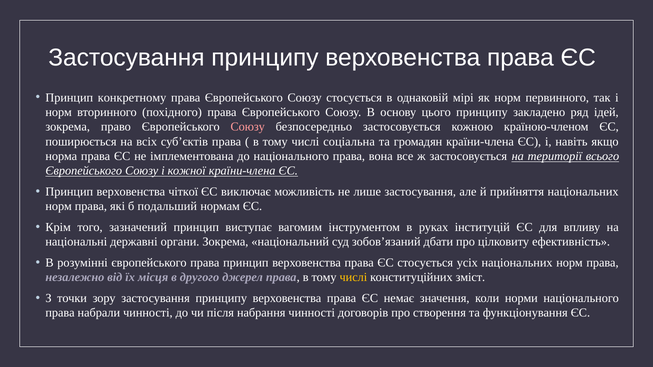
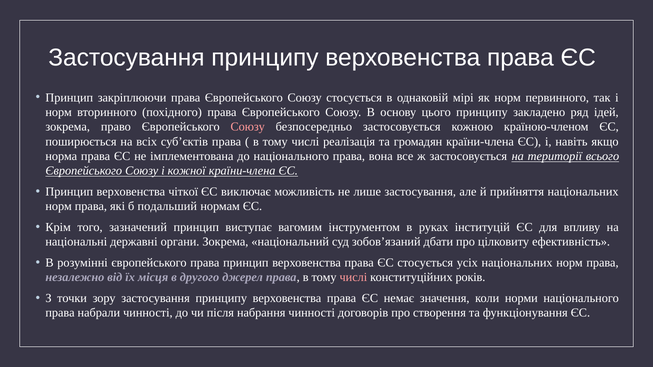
конкретному: конкретному -> закріплюючи (132, 98)
соціальна: соціальна -> реалізація (349, 142)
числі colour: yellow -> pink (353, 278)
зміст: зміст -> років (470, 278)
